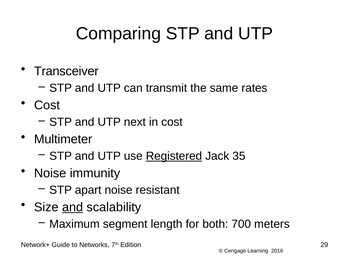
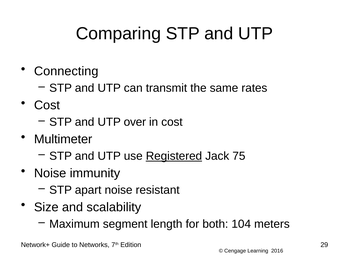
Transceiver: Transceiver -> Connecting (66, 71)
next: next -> over (135, 122)
35: 35 -> 75 (239, 156)
and underline: present -> none (73, 207)
700: 700 -> 104 (241, 224)
